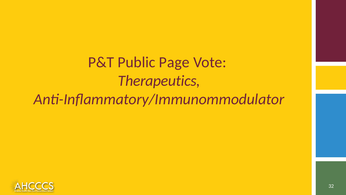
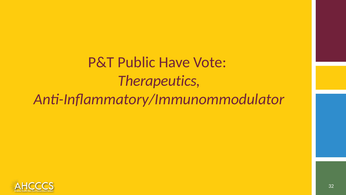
Page: Page -> Have (174, 62)
